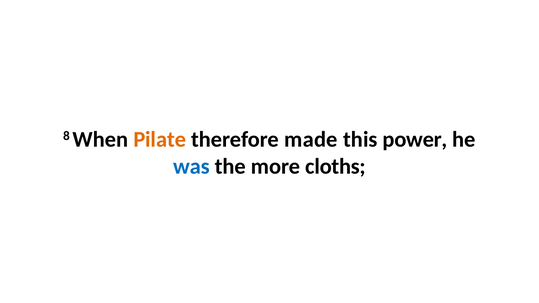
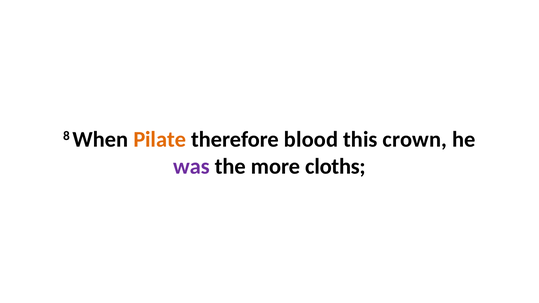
made: made -> blood (311, 140)
power: power -> crown (415, 140)
was colour: blue -> purple (191, 167)
